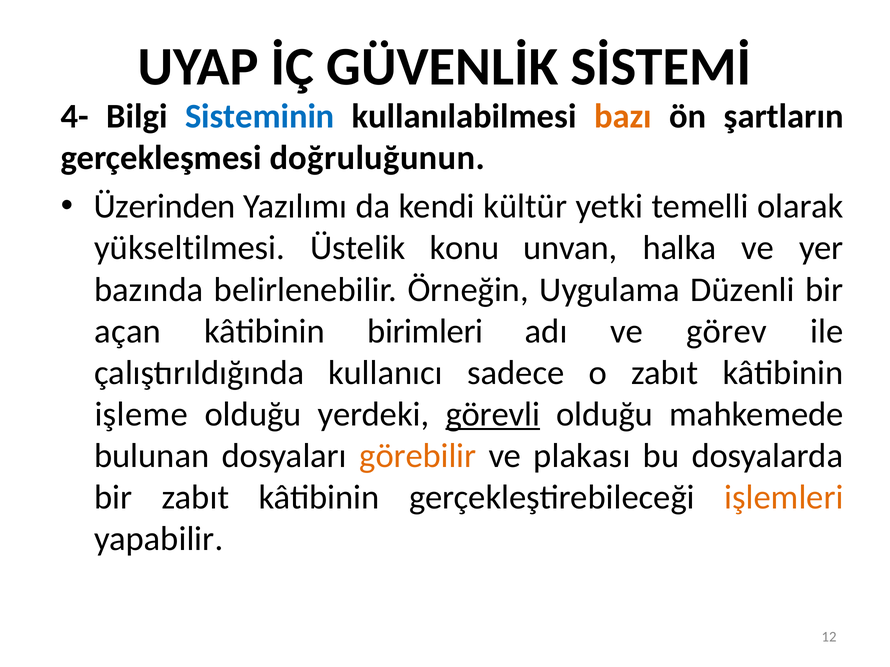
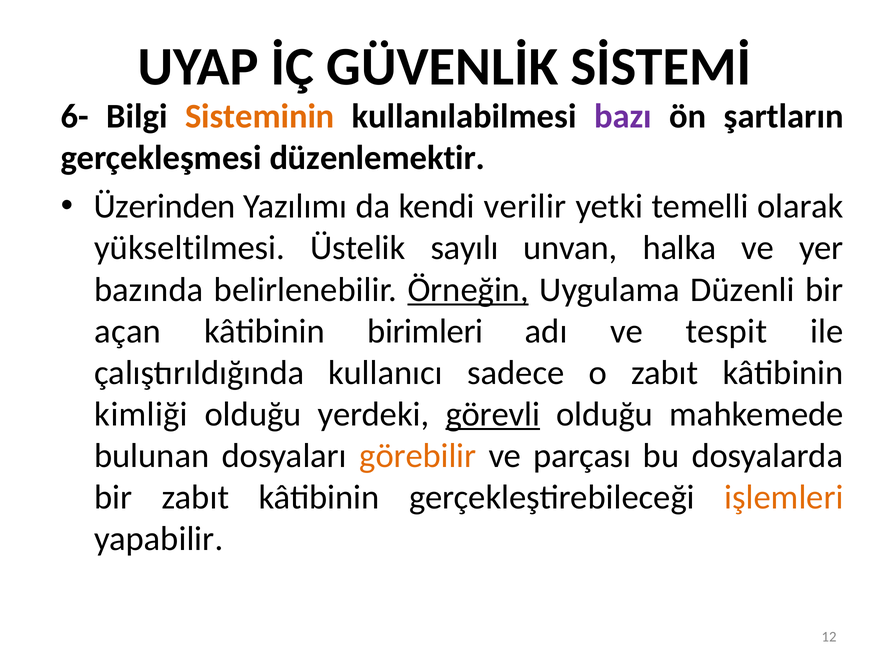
4-: 4- -> 6- (75, 117)
Sisteminin colour: blue -> orange (260, 117)
bazı colour: orange -> purple (623, 117)
doğruluğunun: doğruluğunun -> düzenlemektir (377, 158)
kültür: kültür -> verilir (525, 207)
konu: konu -> sayılı (465, 248)
Örneğin underline: none -> present (468, 290)
görev: görev -> tespit (726, 331)
işleme: işleme -> kimliği (141, 414)
plakası: plakası -> parçası (582, 456)
